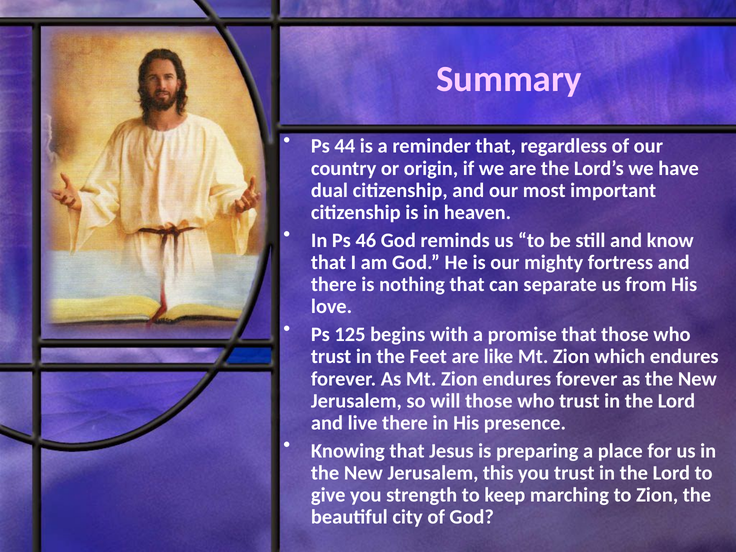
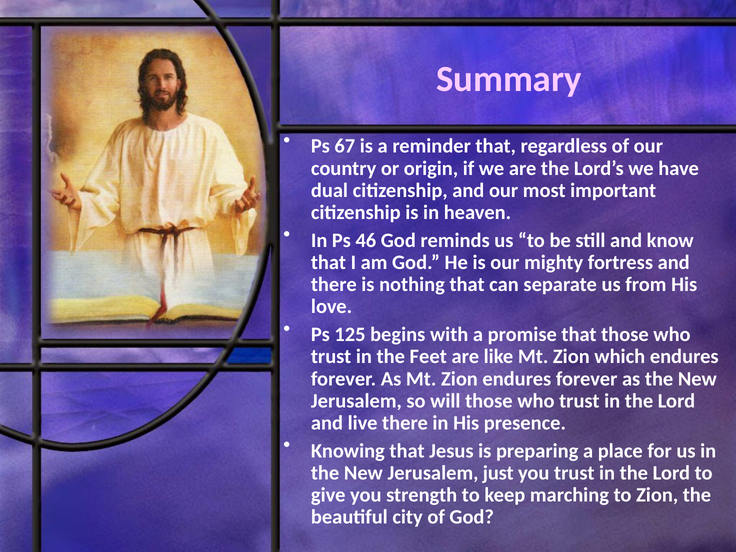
44: 44 -> 67 (345, 146)
this: this -> just (498, 473)
